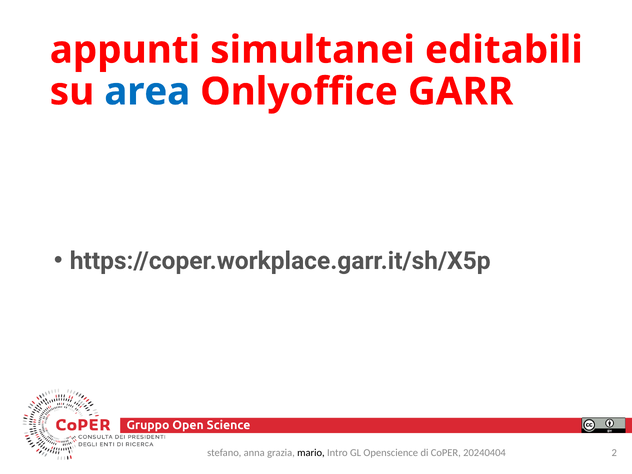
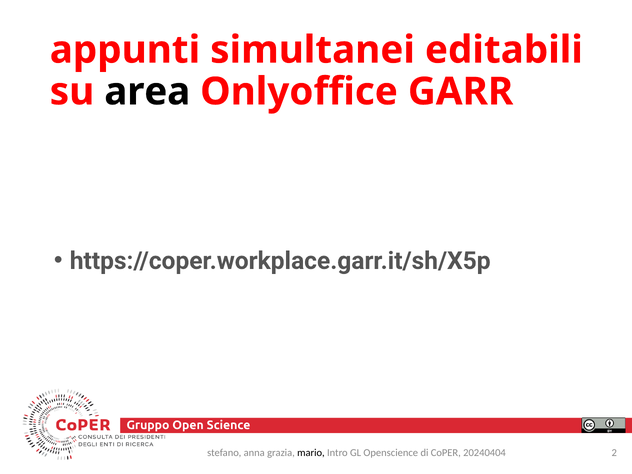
area colour: blue -> black (147, 92)
